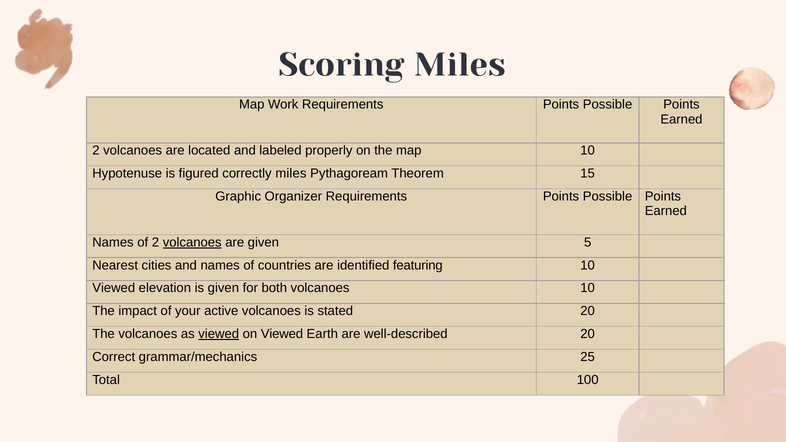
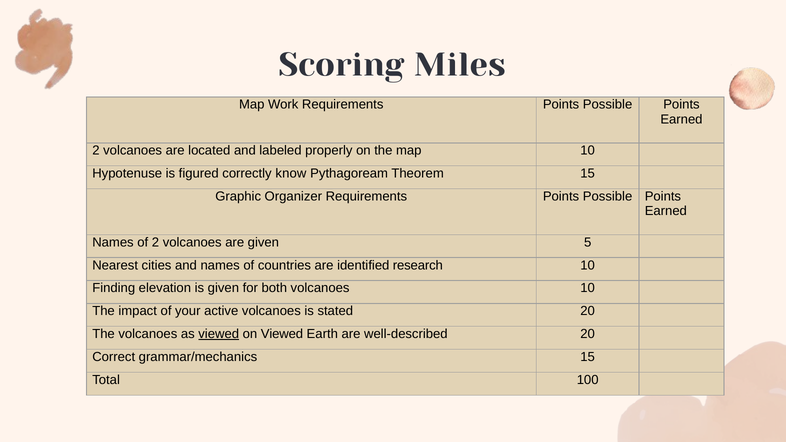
correctly miles: miles -> know (291, 174)
volcanoes underline: present -> none (192, 242)
featuring: featuring -> research (418, 265)
Viewed: Viewed -> Finding (114, 288)
grammar/mechanics 25: 25 -> 15 (588, 357)
